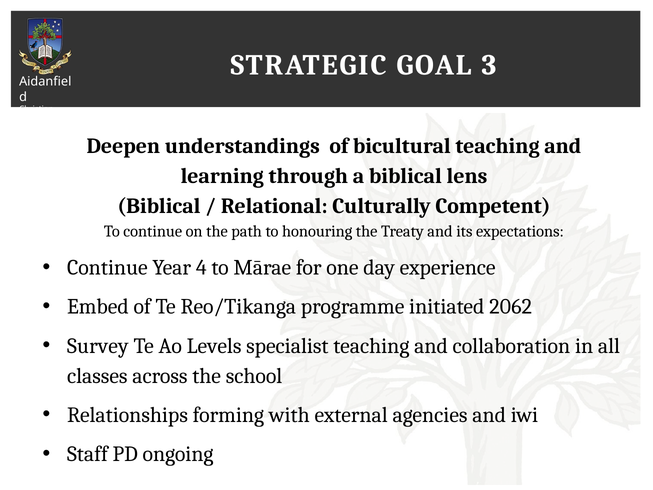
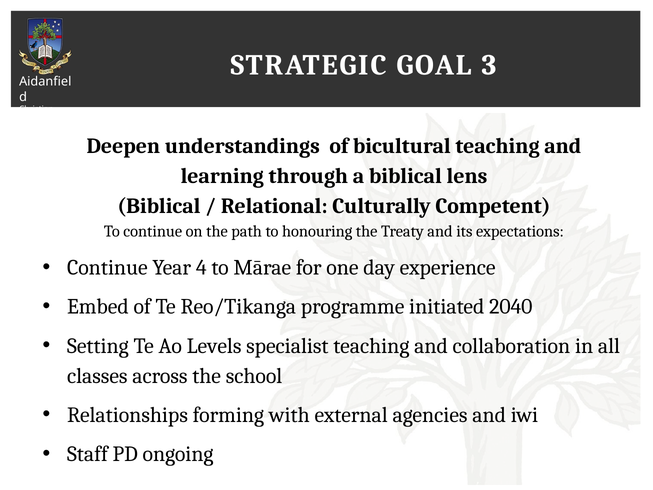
2062: 2062 -> 2040 (511, 307)
Survey: Survey -> Setting (98, 346)
